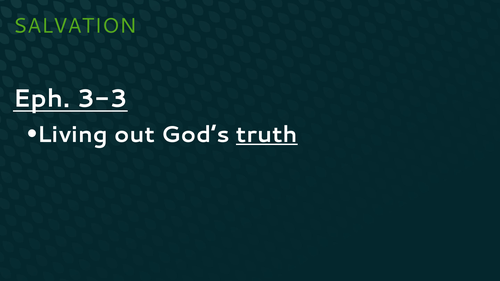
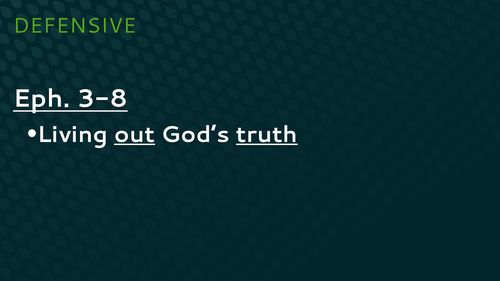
SALVATION: SALVATION -> DEFENSIVE (75, 26)
3-3: 3-3 -> 3-8 (102, 99)
out underline: none -> present (135, 135)
